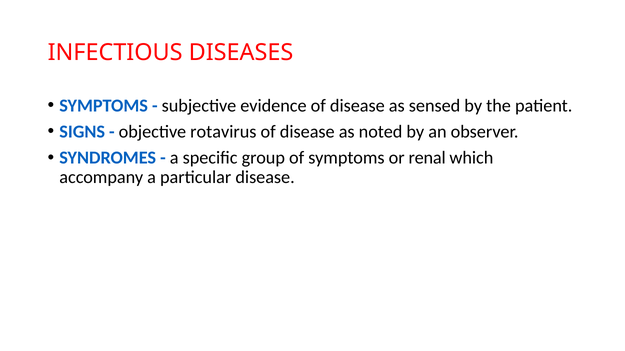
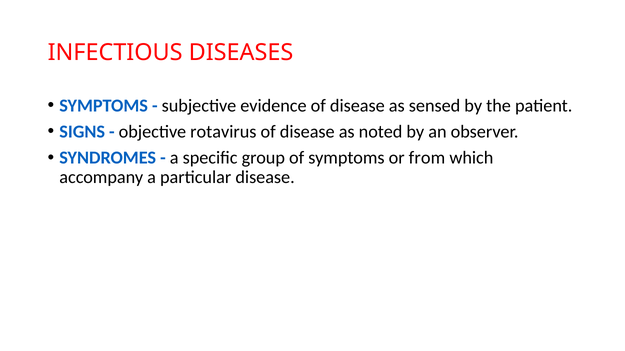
renal: renal -> from (427, 158)
